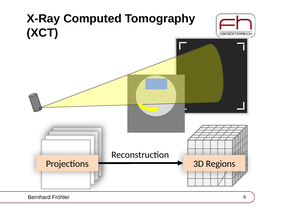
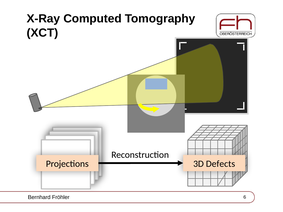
Regions: Regions -> Defects (221, 164)
